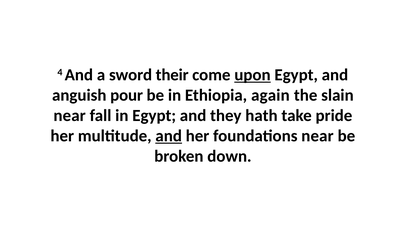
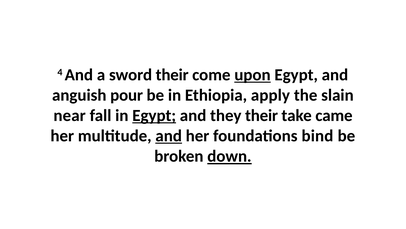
again: again -> apply (270, 95)
Egypt underline: none -> present (154, 115)
they hath: hath -> their (262, 115)
pride: pride -> came (334, 115)
foundations near: near -> bind (317, 136)
down underline: none -> present (229, 156)
